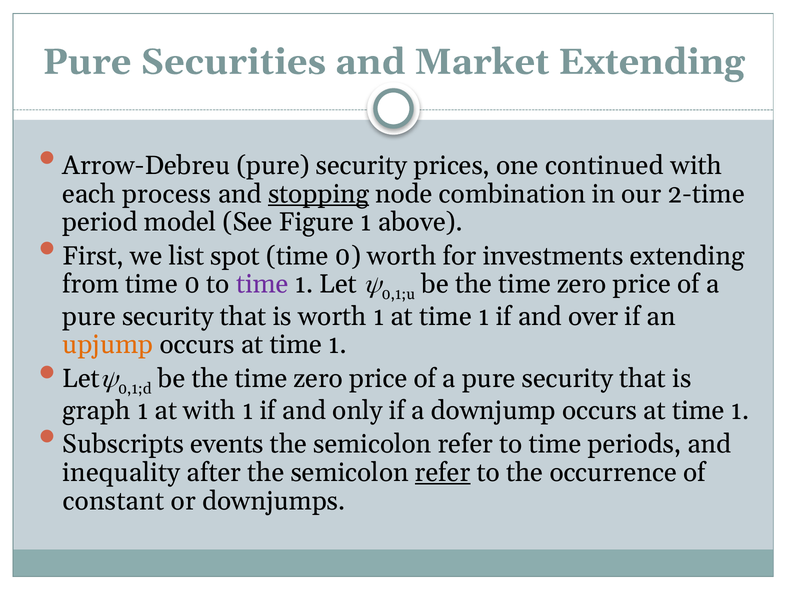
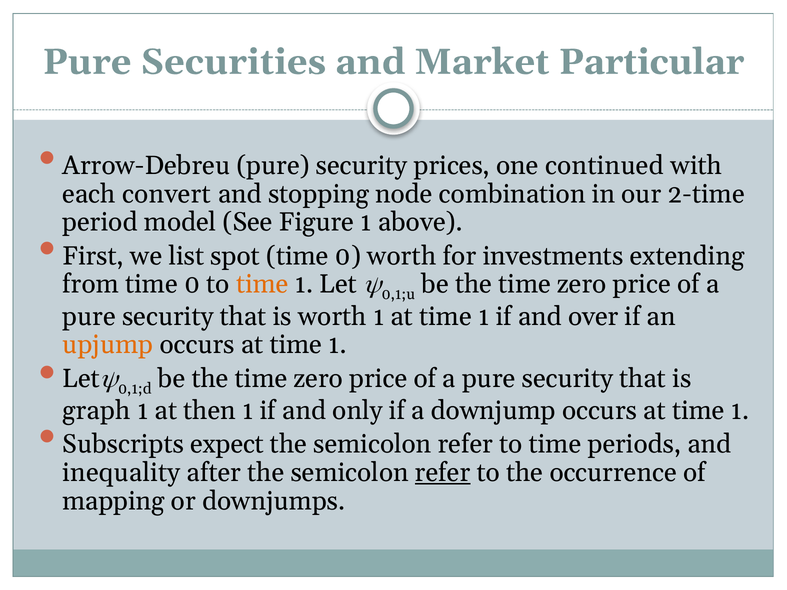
Market Extending: Extending -> Particular (651, 62)
process: process -> convert (167, 194)
stopping underline: present -> none (319, 194)
time colour: purple -> orange (262, 284)
at with: with -> then (210, 411)
events: events -> expect (227, 444)
constant: constant -> mapping (114, 501)
